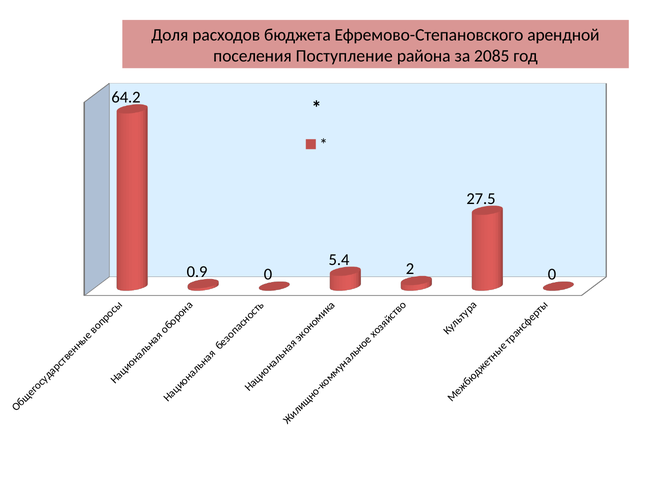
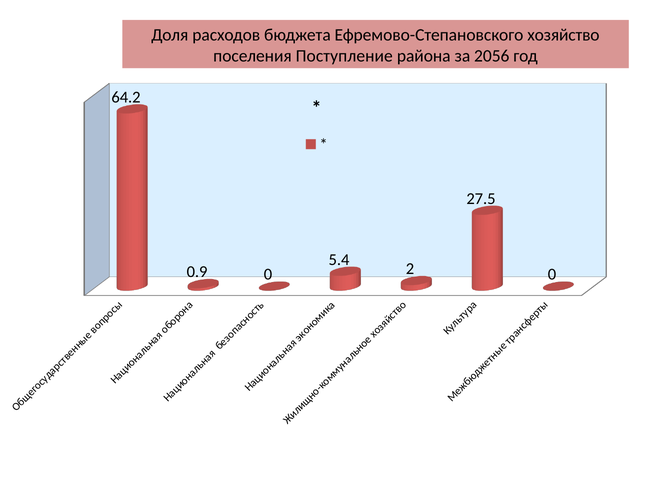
арендной: арендной -> хозяйство (563, 35)
2085: 2085 -> 2056 (492, 56)
